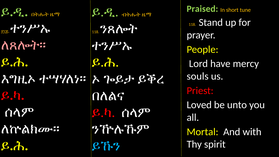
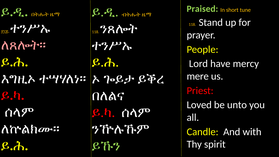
souls: souls -> mere (198, 76)
Mortal: Mortal -> Candle (203, 132)
ይኹን colour: light blue -> light green (106, 146)
